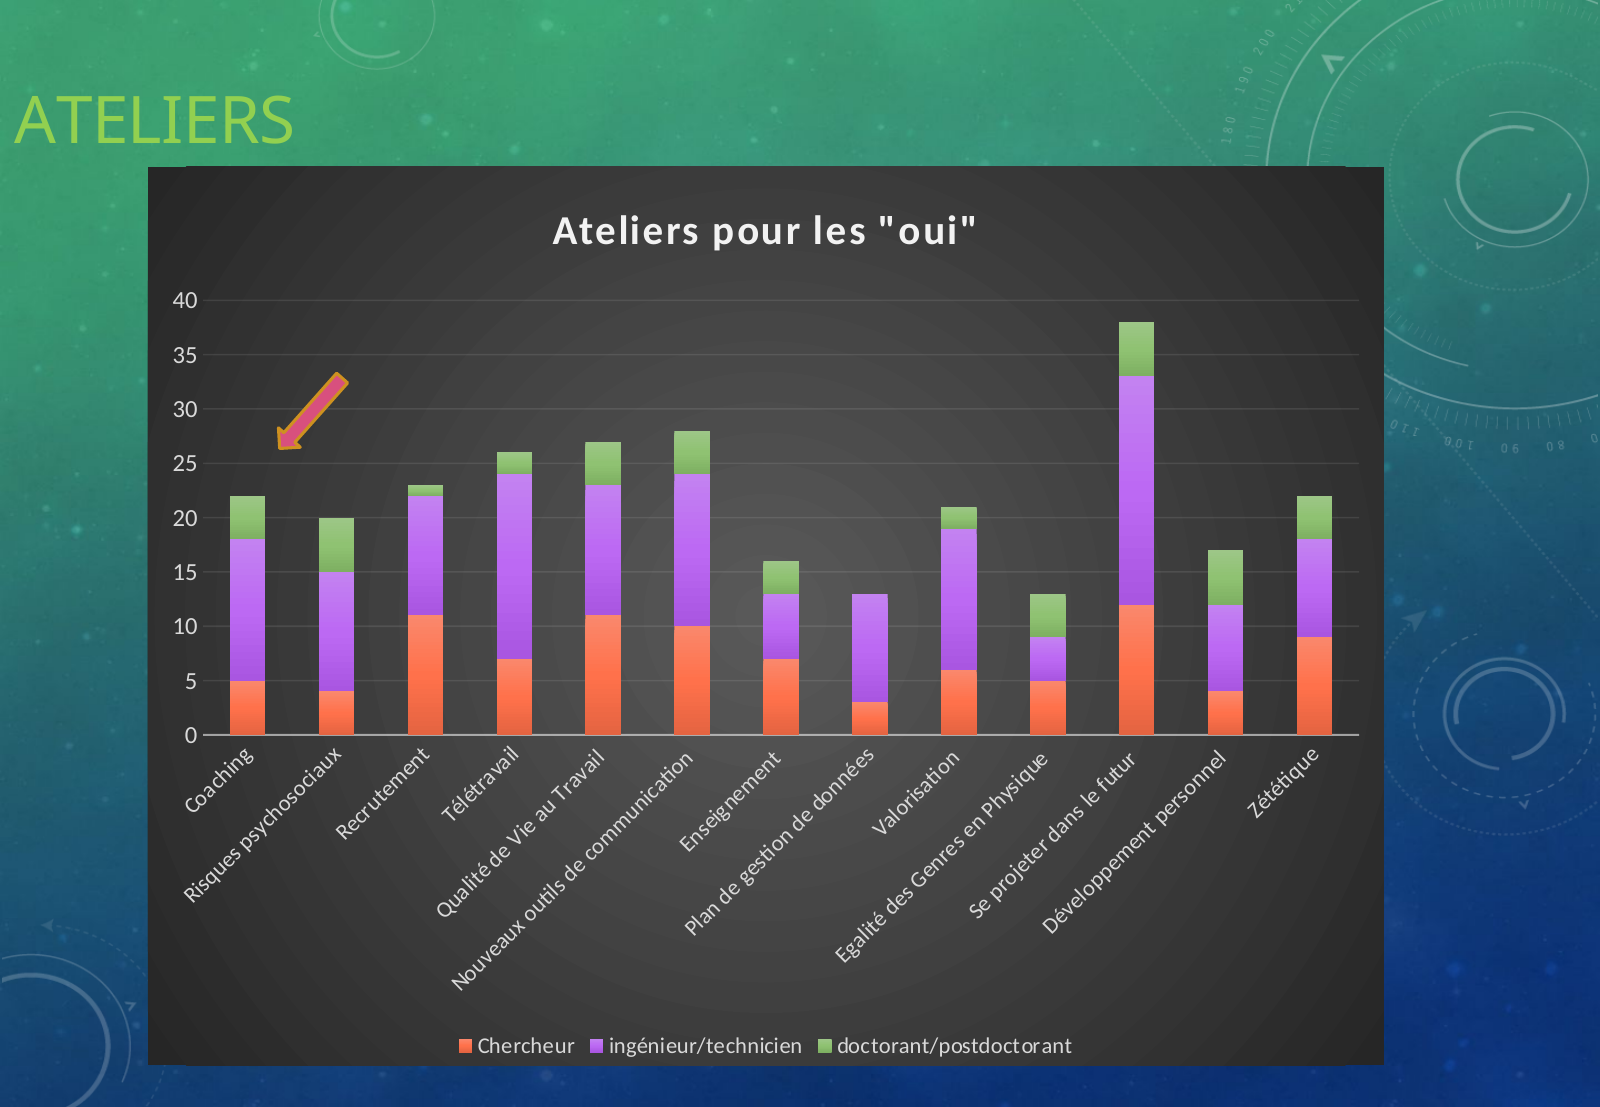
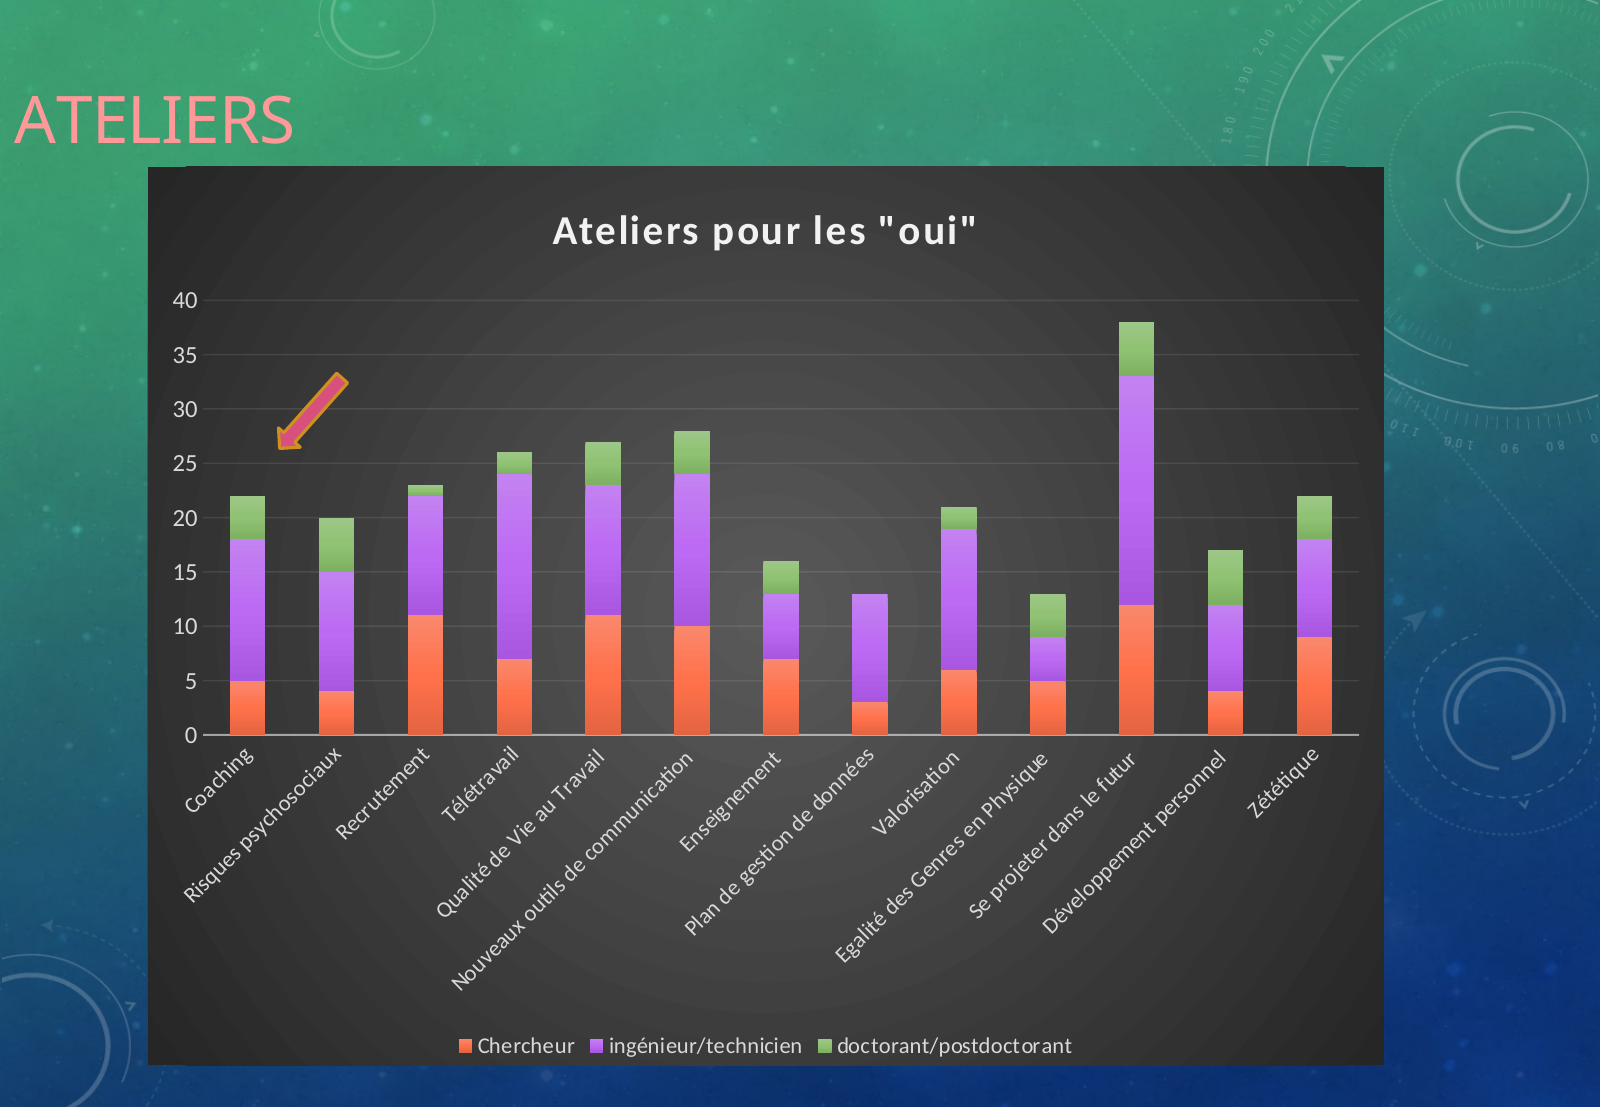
ATELIERS colour: light green -> pink (155, 122)
